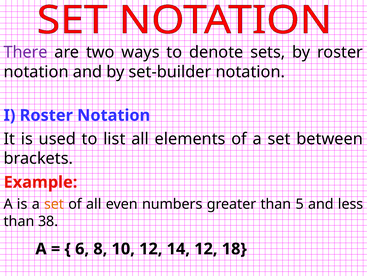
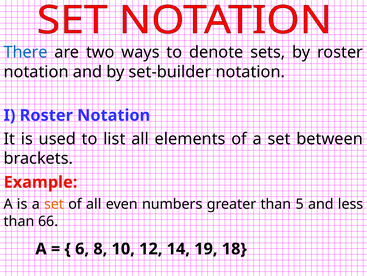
There colour: purple -> blue (26, 52)
38: 38 -> 66 (48, 221)
14 12: 12 -> 19 (206, 248)
